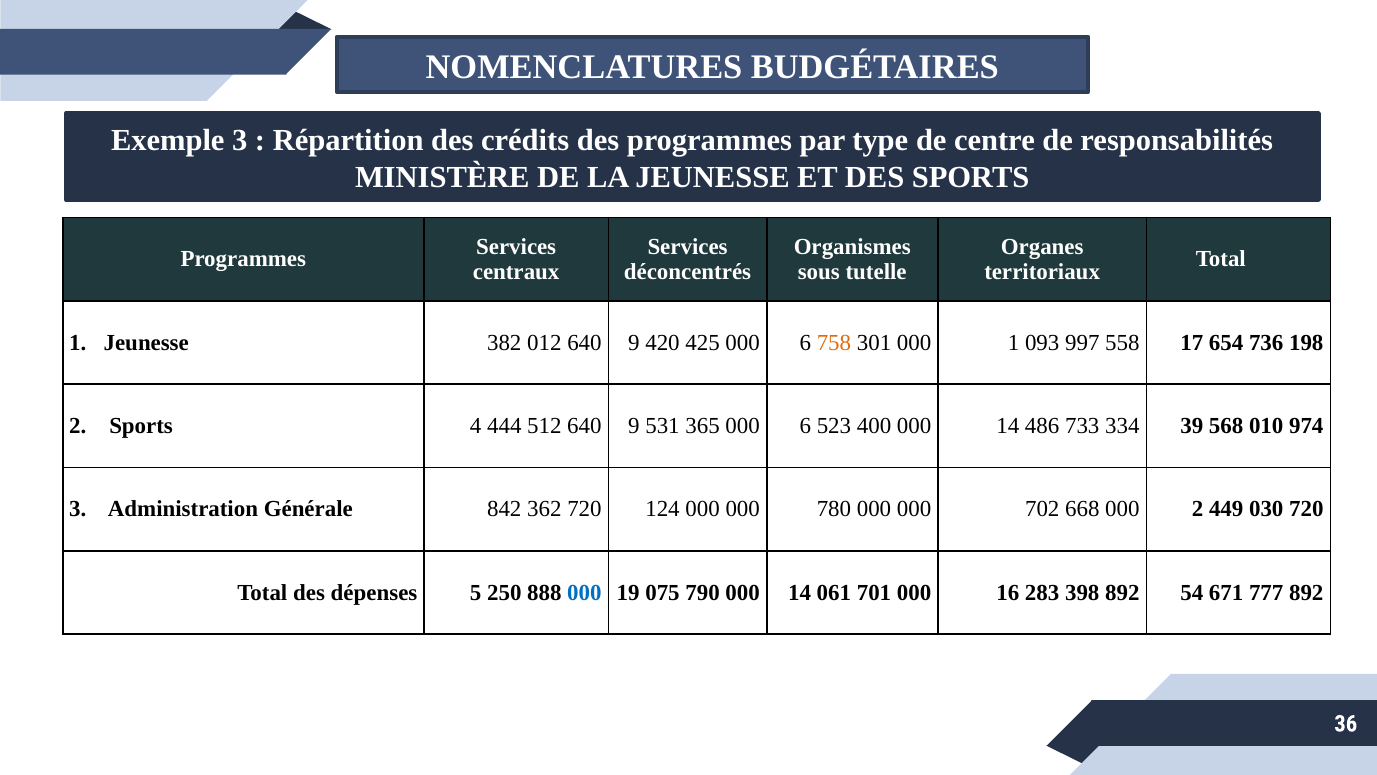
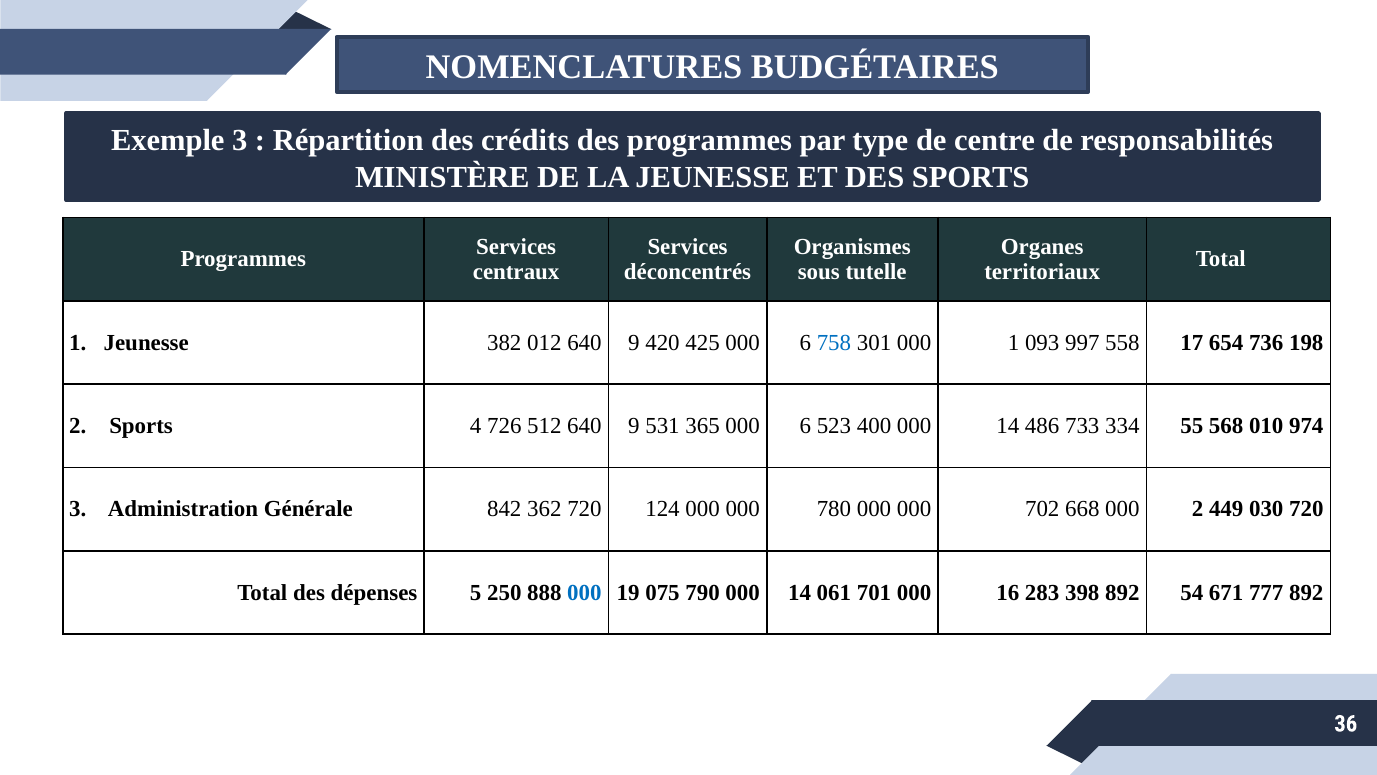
758 colour: orange -> blue (834, 342)
444: 444 -> 726 (504, 426)
39: 39 -> 55 (1192, 426)
